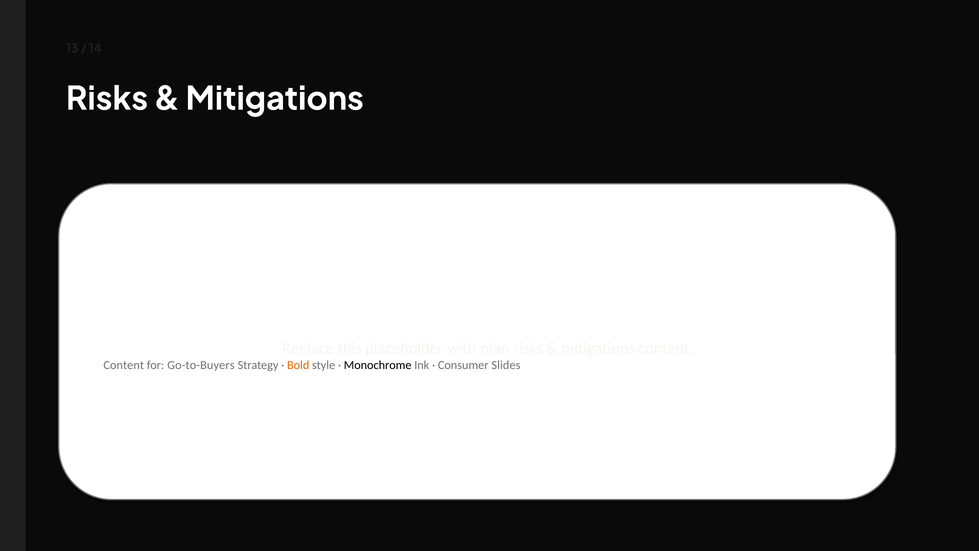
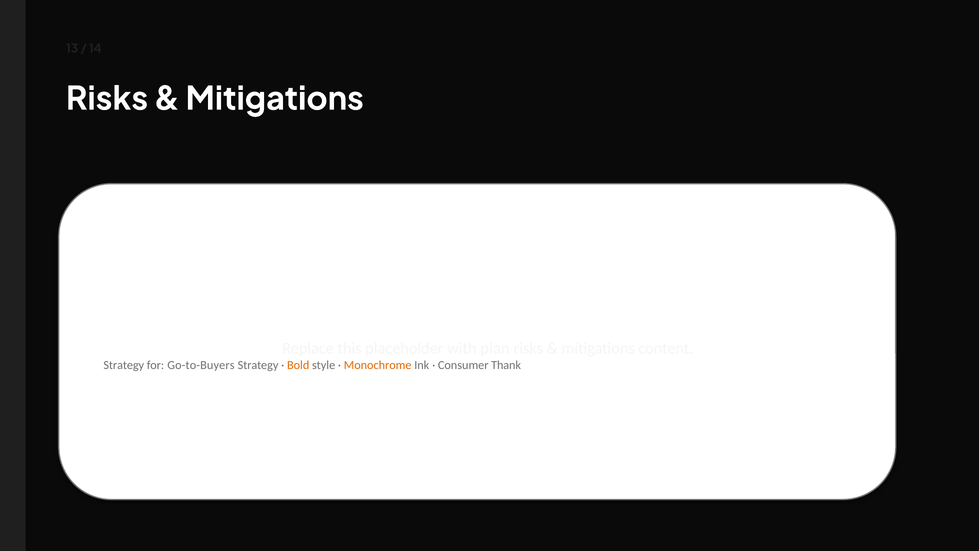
Content: Content -> Strategy (124, 365)
Monochrome colour: black -> orange (378, 365)
Slides: Slides -> Thank (506, 365)
